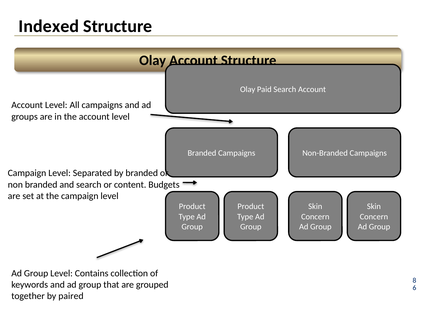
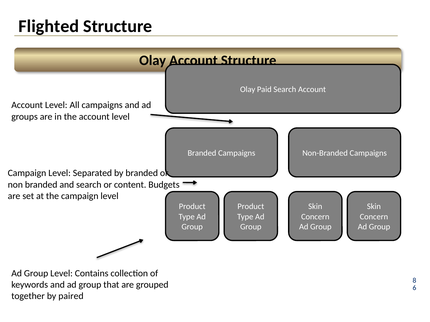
Indexed: Indexed -> Flighted (49, 26)
